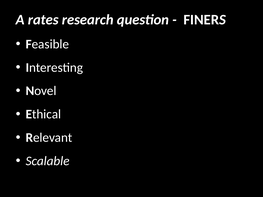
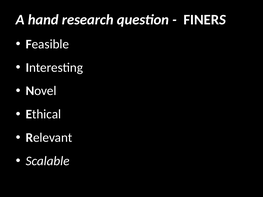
rates: rates -> hand (43, 20)
